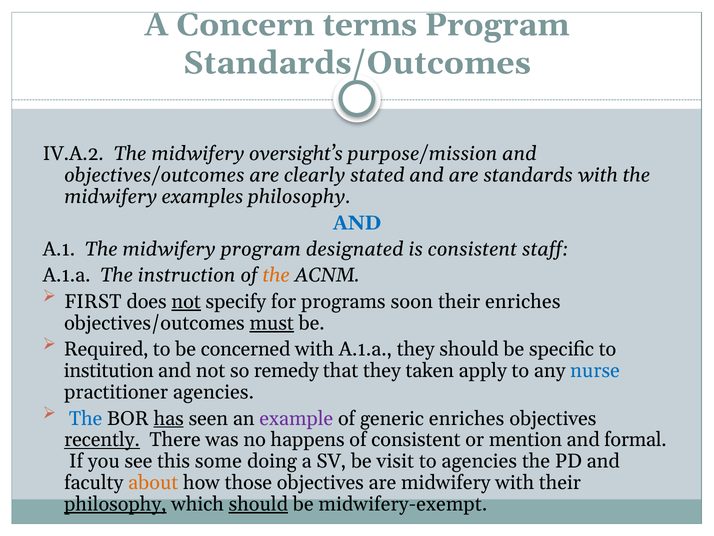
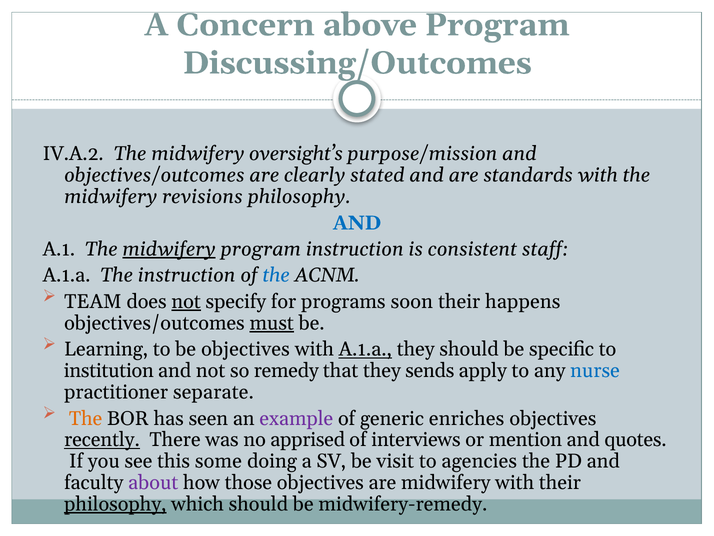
terms: terms -> above (370, 25)
Standards/Outcomes: Standards/Outcomes -> Discussing/Outcomes (357, 63)
examples: examples -> revisions (202, 196)
midwifery underline: none -> present (169, 249)
program designated: designated -> instruction (355, 249)
the colour: orange -> blue (276, 275)
FIRST: FIRST -> TEAM (93, 301)
their enriches: enriches -> happens (523, 301)
Required: Required -> Learning (106, 349)
be concerned: concerned -> objectives (245, 349)
A.1.a underline: none -> present (365, 349)
taken: taken -> sends (430, 370)
practitioner agencies: agencies -> separate (213, 392)
The colour: blue -> orange (86, 418)
has underline: present -> none (169, 418)
happens: happens -> apprised (308, 440)
of consistent: consistent -> interviews (416, 440)
formal: formal -> quotes (635, 440)
about colour: orange -> purple (153, 482)
should underline: present -> none (258, 504)
midwifery-exempt: midwifery-exempt -> midwifery-remedy (403, 504)
